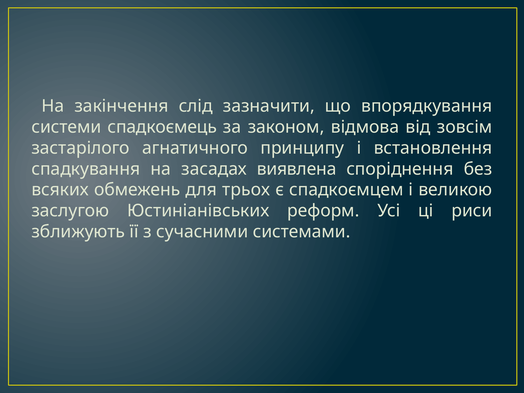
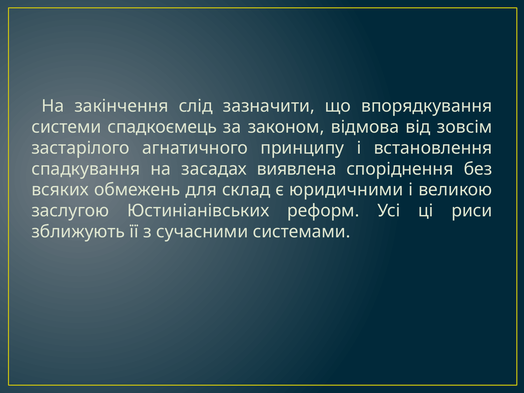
трьох: трьох -> склад (246, 190)
спадкоємцем: спадкоємцем -> юридичними (346, 190)
